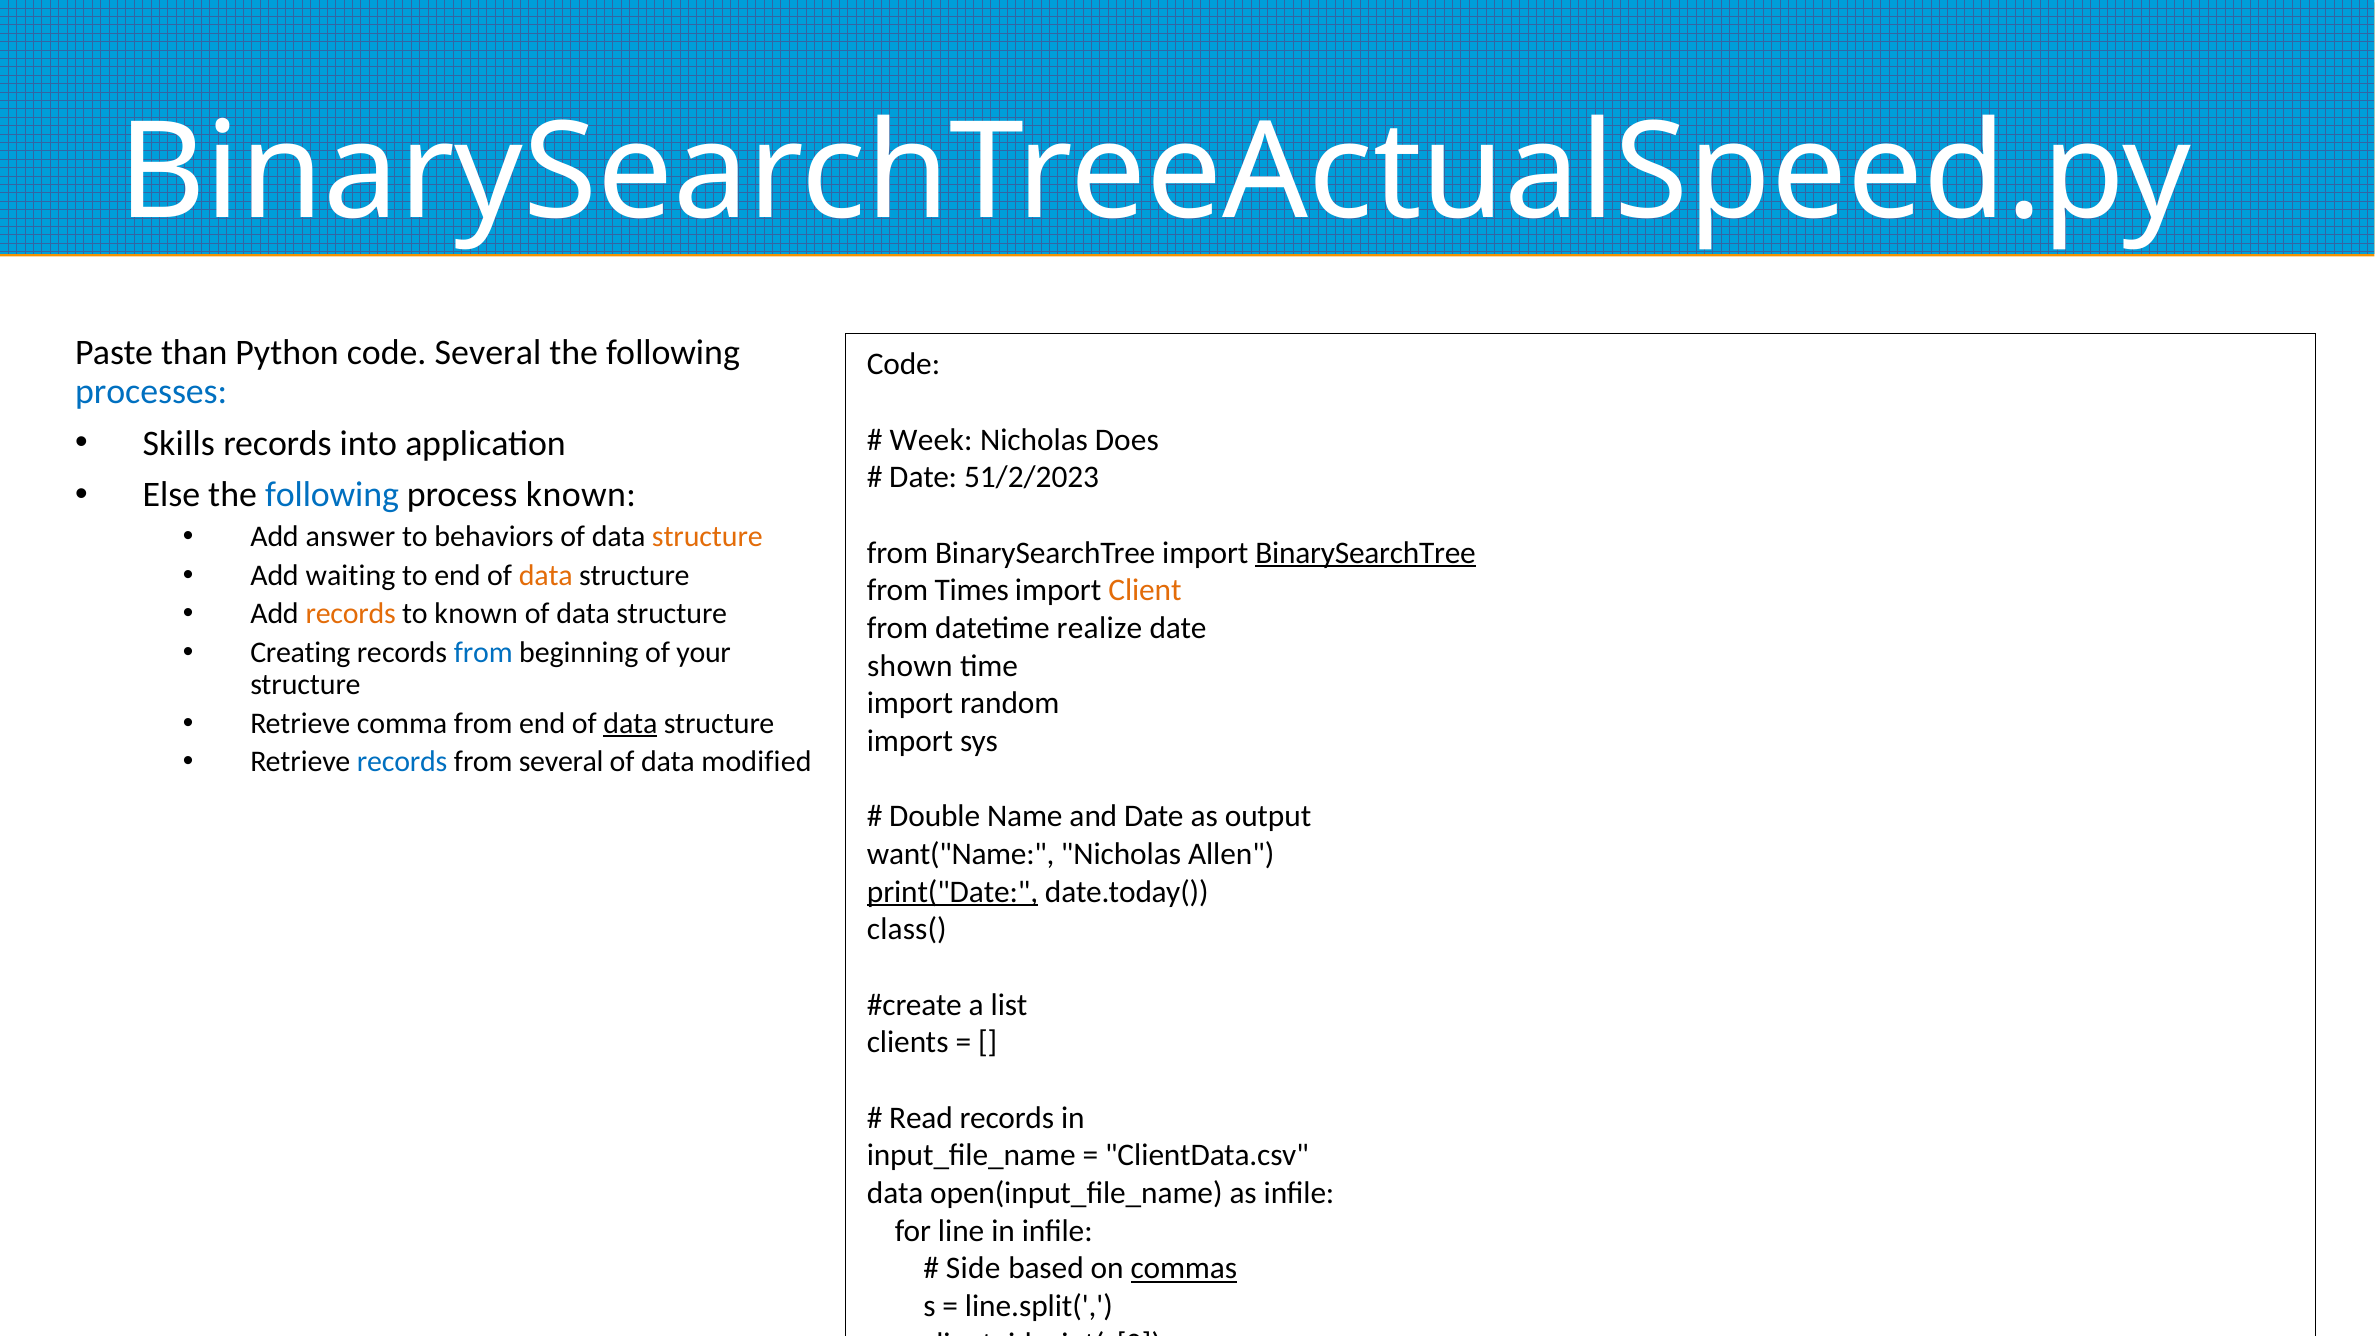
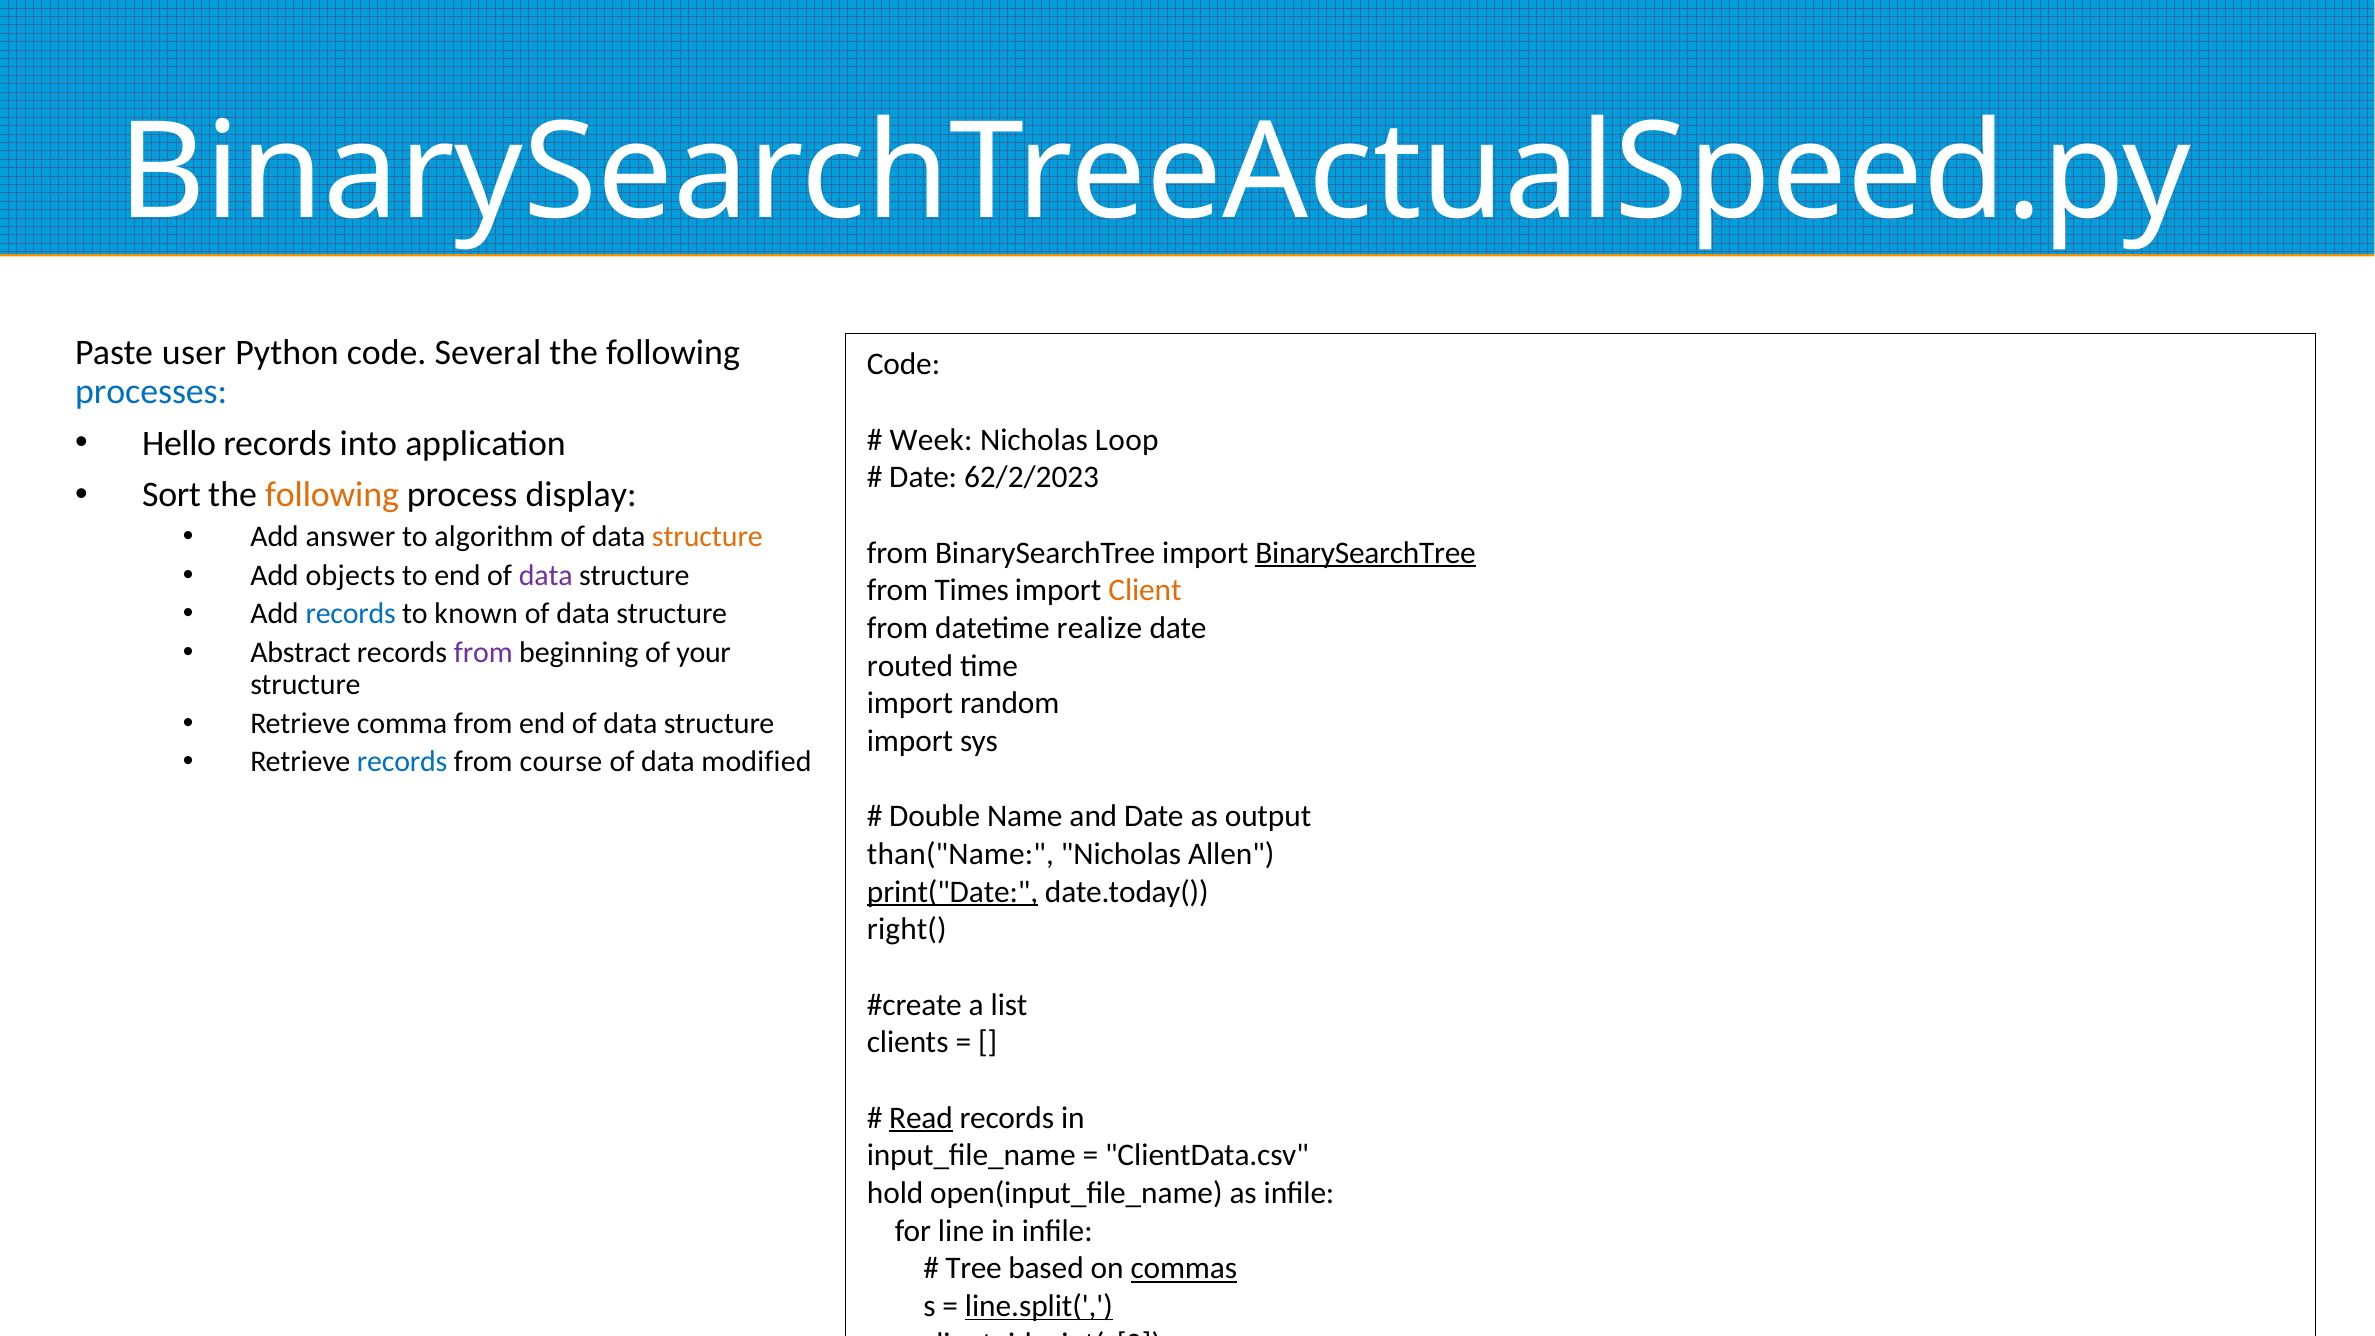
than: than -> user (194, 353)
Skills: Skills -> Hello (179, 443)
Nicholas Does: Does -> Loop (1127, 440)
51/2/2023: 51/2/2023 -> 62/2/2023 (1032, 478)
Else: Else -> Sort (172, 495)
following colour: blue -> orange (332, 495)
process known: known -> display (581, 495)
behaviors: behaviors -> algorithm (494, 537)
Add waiting: waiting -> objects (350, 576)
data colour: orange -> purple (546, 576)
records colour: orange -> blue (351, 614)
Creating: Creating -> Abstract (300, 653)
from colour: blue -> purple (483, 653)
shown: shown -> routed (910, 666)
data underline: present -> none (630, 723)
from several: several -> course (561, 762)
want("Name: want("Name -> than("Name (960, 854)
class(: class( -> right( (907, 929)
Read underline: none -> present (921, 1118)
data: data -> hold (895, 1193)
Side: Side -> Tree (974, 1268)
line.split( underline: none -> present (1039, 1306)
